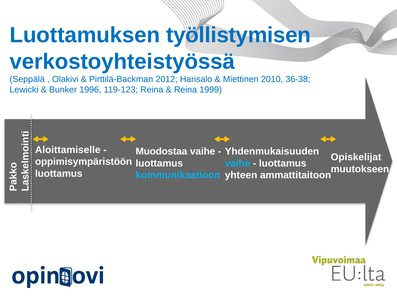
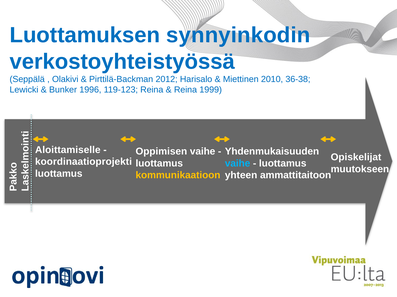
työllistymisen: työllistymisen -> synnyinkodin (238, 35)
Muodostaa: Muodostaa -> Oppimisen (161, 152)
oppimisympäristöön: oppimisympäristöön -> koordinaatioprojekti (84, 162)
kommunikaatioon colour: light blue -> yellow (178, 176)
